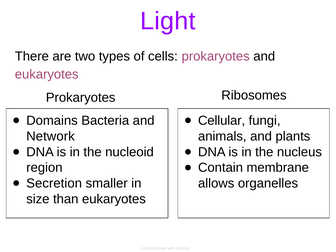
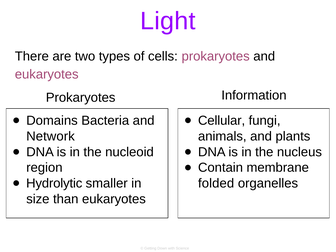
Ribosomes: Ribosomes -> Information (254, 95)
Secretion: Secretion -> Hydrolytic (54, 183)
allows: allows -> folded (216, 183)
